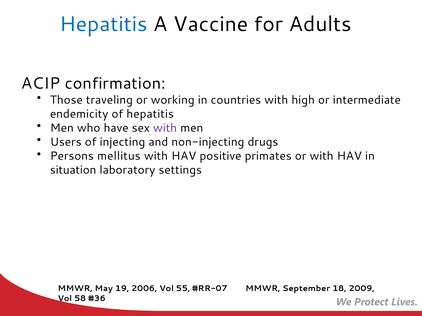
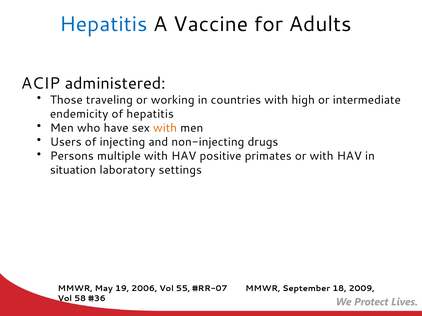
confirmation: confirmation -> administered (115, 83)
with colour: purple -> orange (165, 128)
mellitus: mellitus -> multiple (119, 156)
